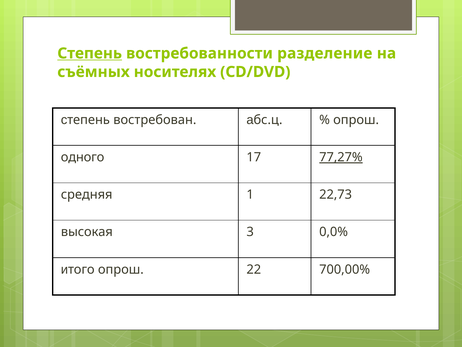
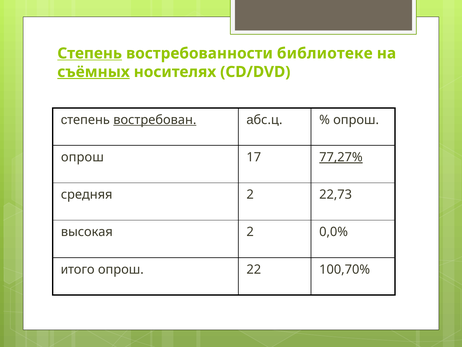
разделение: разделение -> библиотеке (325, 53)
съёмных underline: none -> present (94, 72)
востребован underline: none -> present (155, 120)
одного: одного -> опрош (82, 157)
средняя 1: 1 -> 2 (250, 194)
высокая 3: 3 -> 2 (250, 232)
700,00%: 700,00% -> 100,70% (345, 269)
